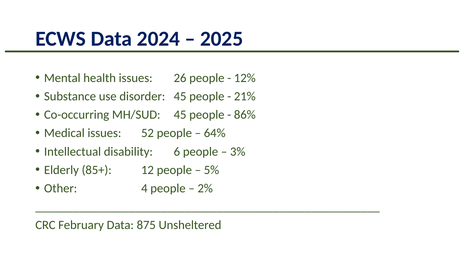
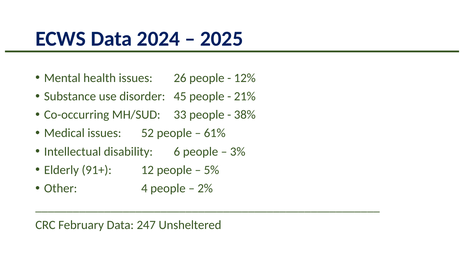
MH/SUD 45: 45 -> 33 (180, 115)
86%: 86% -> 38% (245, 115)
64%: 64% -> 61% (215, 133)
85+: 85+ -> 91+ (97, 170)
875: 875 -> 247 (146, 225)
